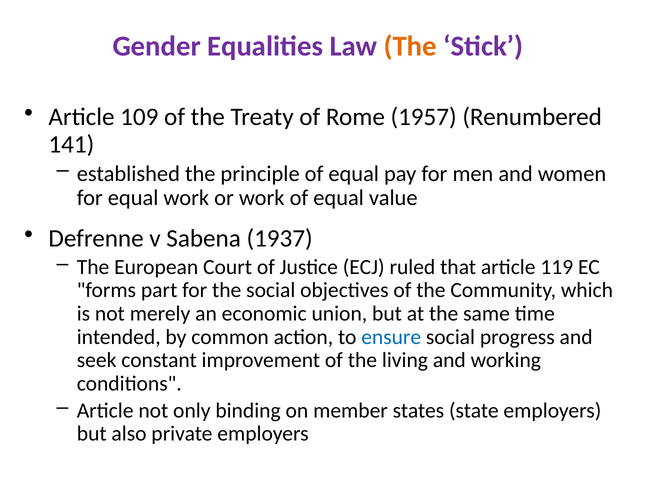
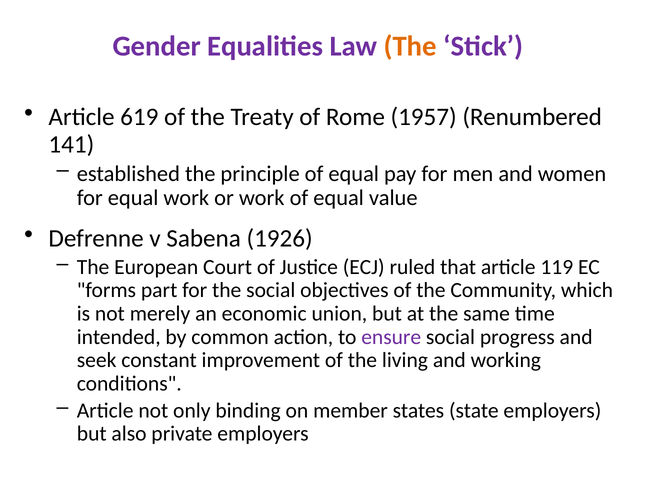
109: 109 -> 619 (139, 117)
1937: 1937 -> 1926 (280, 239)
ensure colour: blue -> purple (391, 337)
